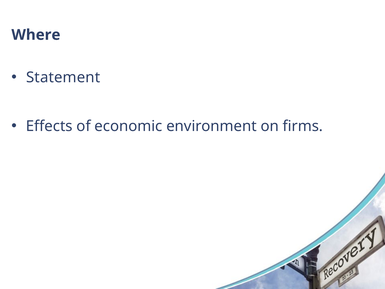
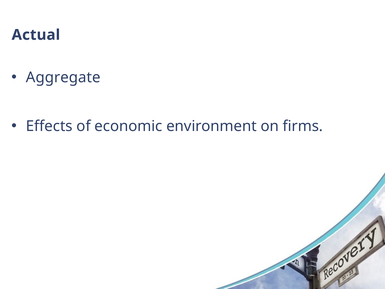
Where: Where -> Actual (36, 35)
Statement: Statement -> Aggregate (63, 77)
